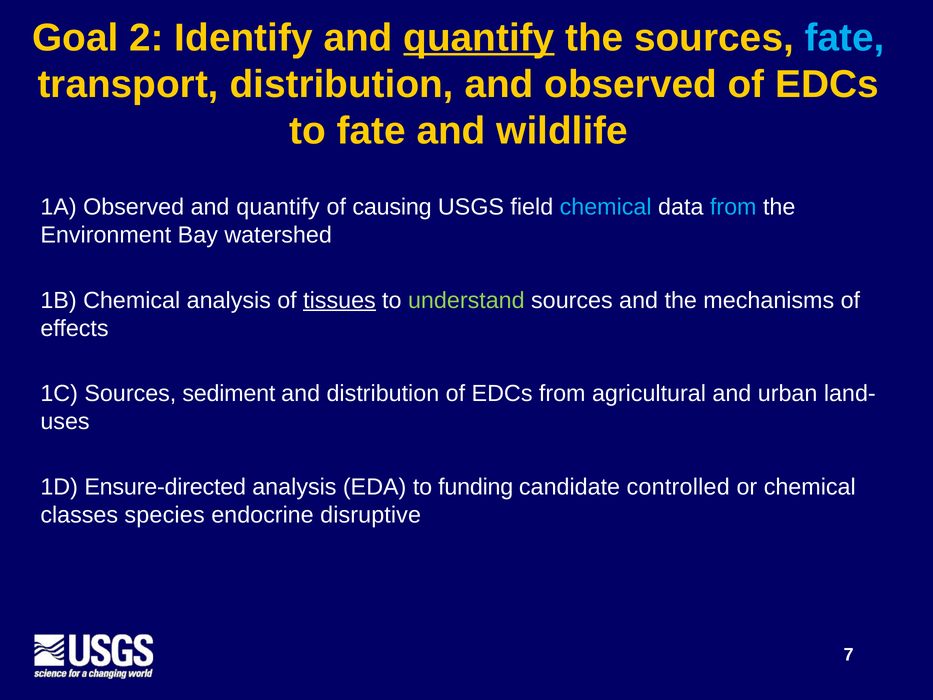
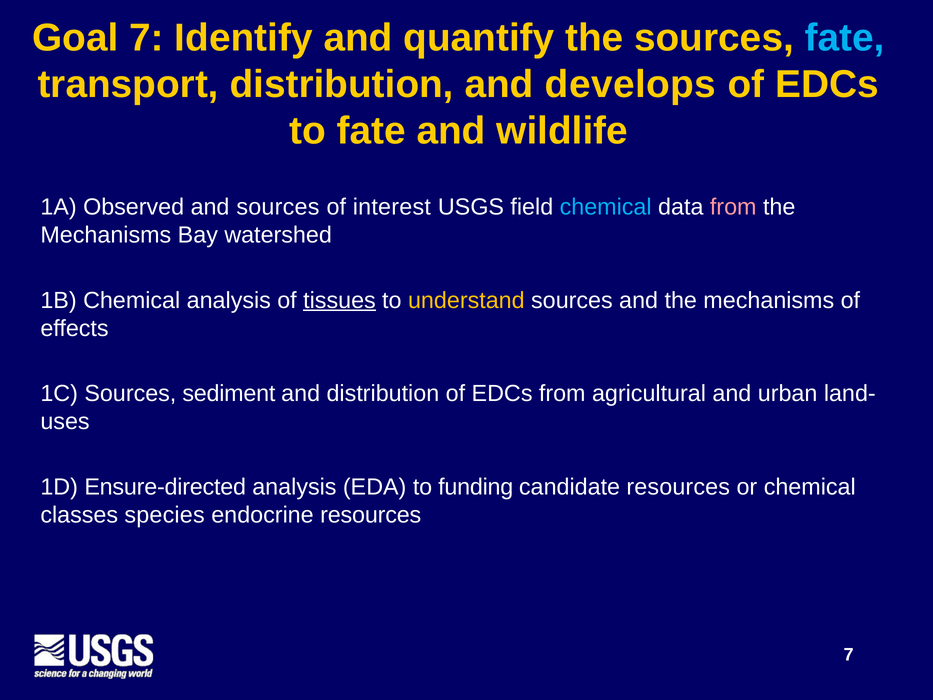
Goal 2: 2 -> 7 (146, 38)
quantify underline: present -> none (479, 38)
and observed: observed -> develops (630, 84)
quantify: quantify -> sources (278, 207)
causing: causing -> interest (392, 207)
from colour: light blue -> pink (733, 207)
Environment: Environment -> Mechanisms (106, 235)
understand colour: light green -> yellow (466, 300)
candidate controlled: controlled -> resources (678, 487)
endocrine disruptive: disruptive -> resources (371, 515)
